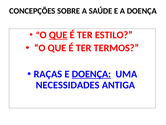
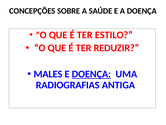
QUE underline: present -> none (58, 35)
TERMOS: TERMOS -> REDUZIR (116, 48)
RAÇAS: RAÇAS -> MALES (48, 74)
NECESSIDADES: NECESSIDADES -> RADIOGRAFIAS (68, 85)
